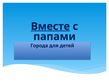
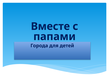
Вместе underline: present -> none (50, 26)
